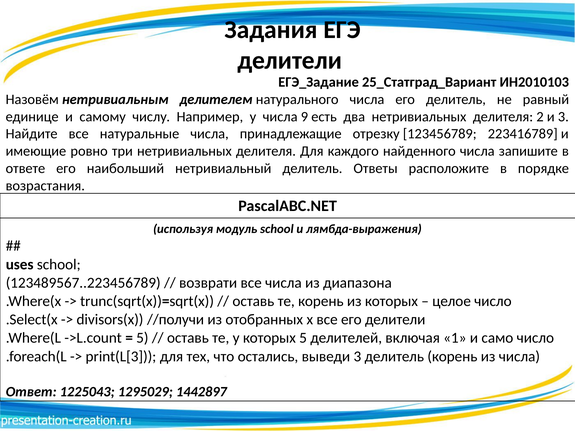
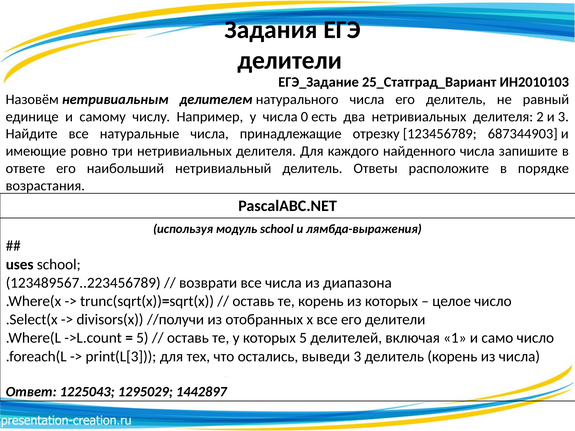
9: 9 -> 0 (304, 117)
223416789: 223416789 -> 687344903 (523, 134)
